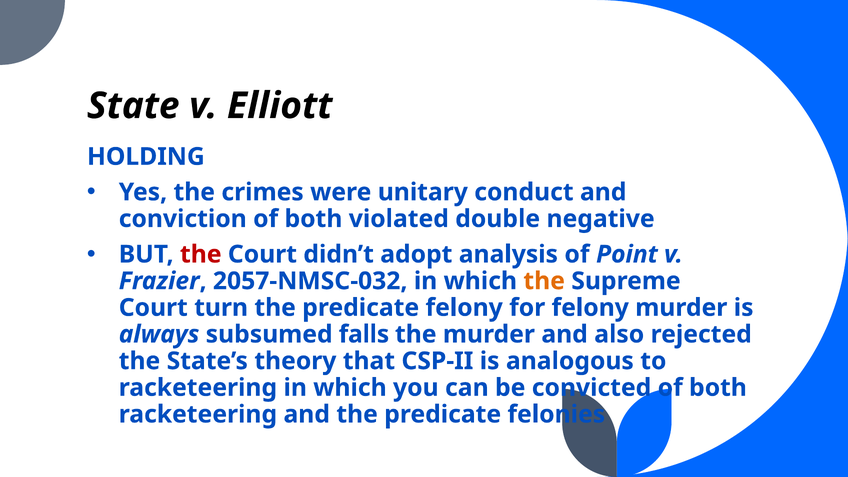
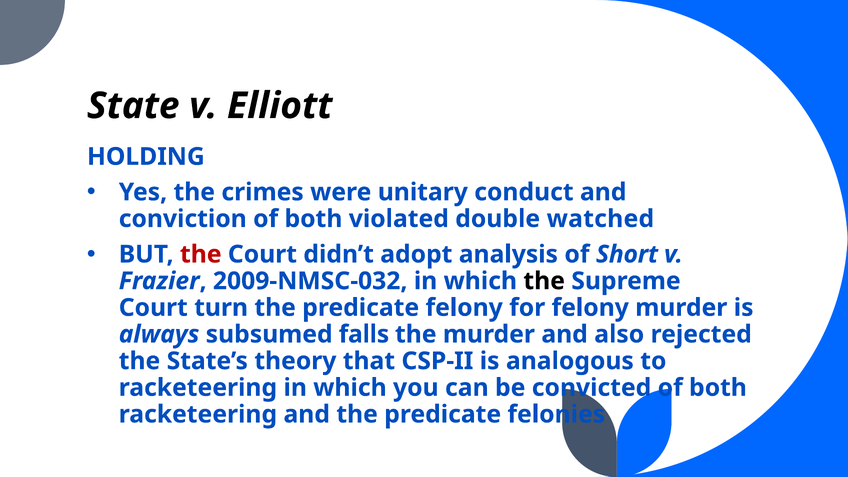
negative: negative -> watched (600, 219)
Point: Point -> Short (627, 254)
2057-NMSC-032: 2057-NMSC-032 -> 2009-NMSC-032 (310, 281)
the colour: orange -> black (544, 281)
